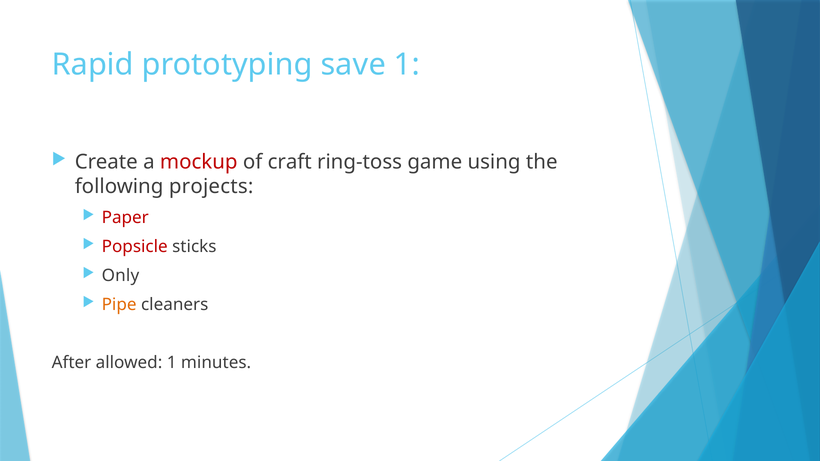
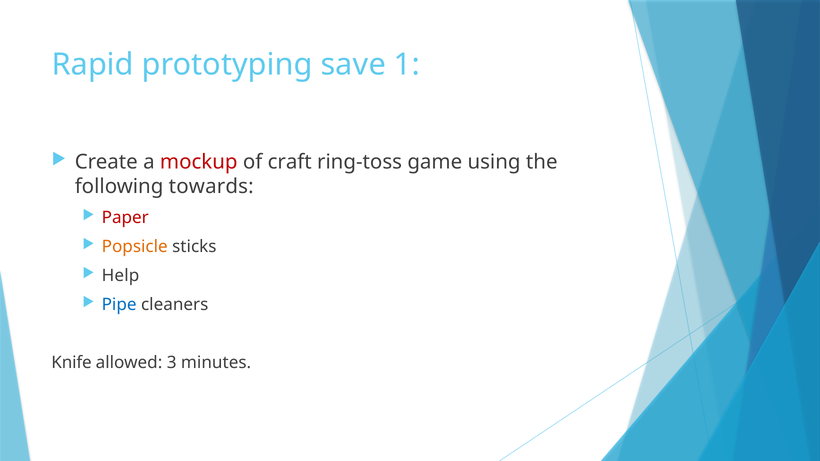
projects: projects -> towards (211, 187)
Popsicle colour: red -> orange (135, 247)
Only: Only -> Help (121, 276)
Pipe colour: orange -> blue (119, 305)
After: After -> Knife (72, 363)
allowed 1: 1 -> 3 (172, 363)
